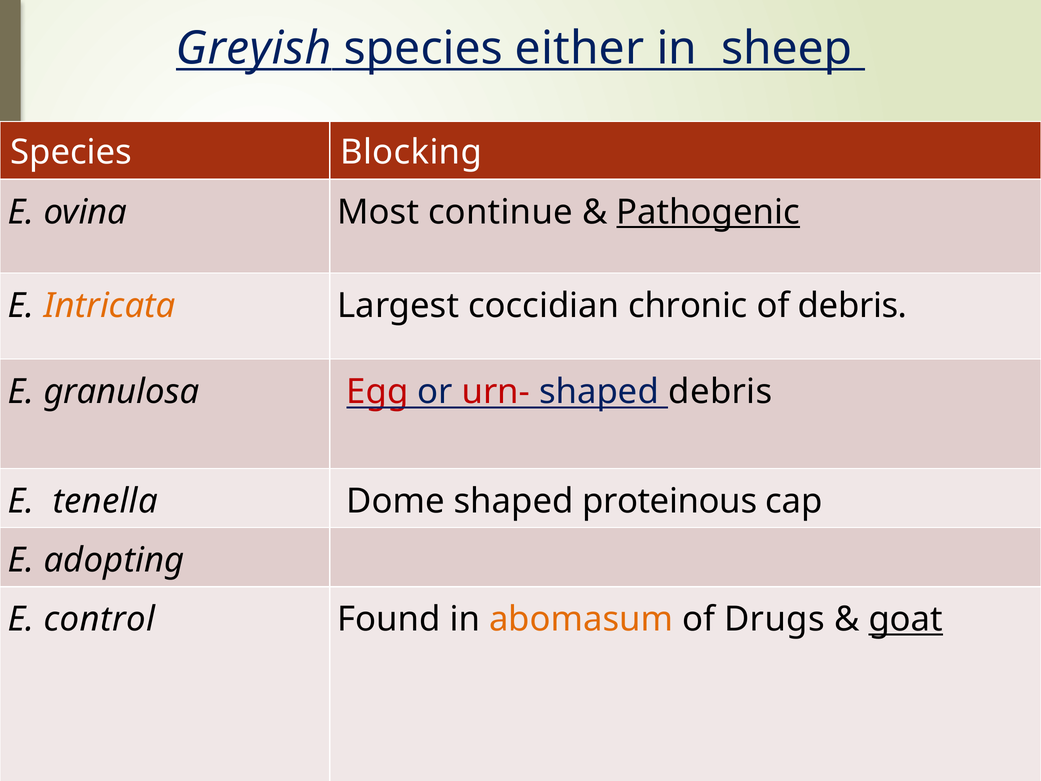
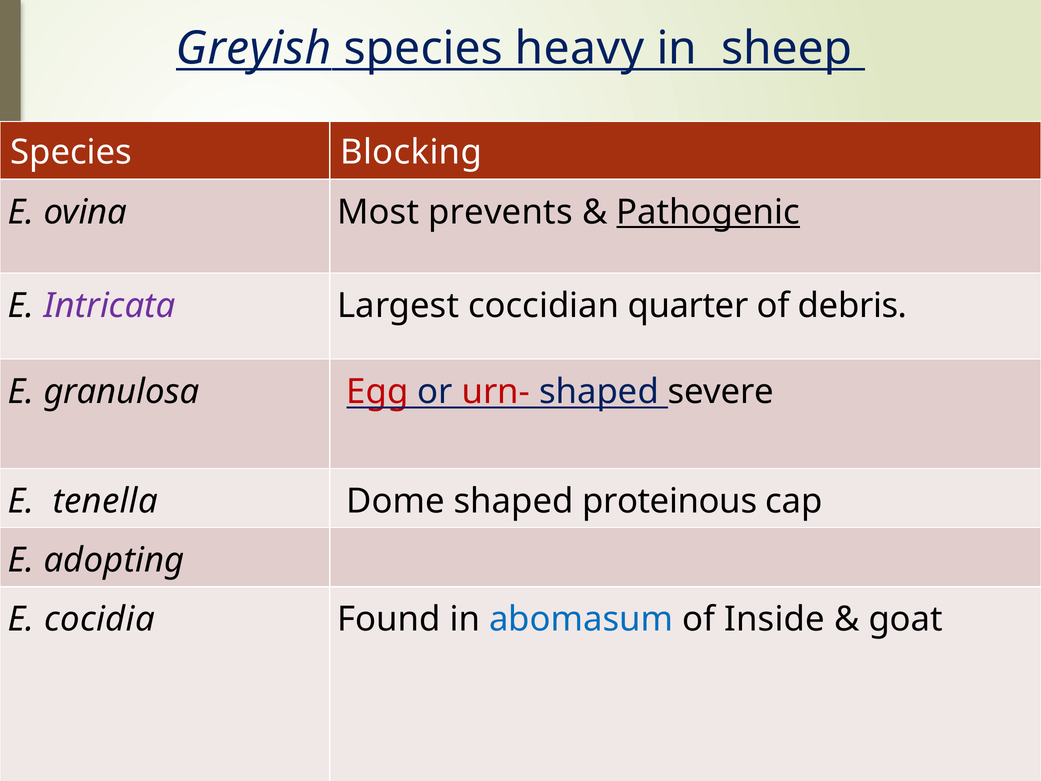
either: either -> heavy (580, 48)
continue: continue -> prevents (500, 212)
Intricata colour: orange -> purple (110, 306)
chronic: chronic -> quarter (688, 306)
shaped debris: debris -> severe (721, 392)
control: control -> cocidia (99, 619)
abomasum colour: orange -> blue (581, 619)
Drugs: Drugs -> Inside (774, 619)
goat underline: present -> none (906, 619)
